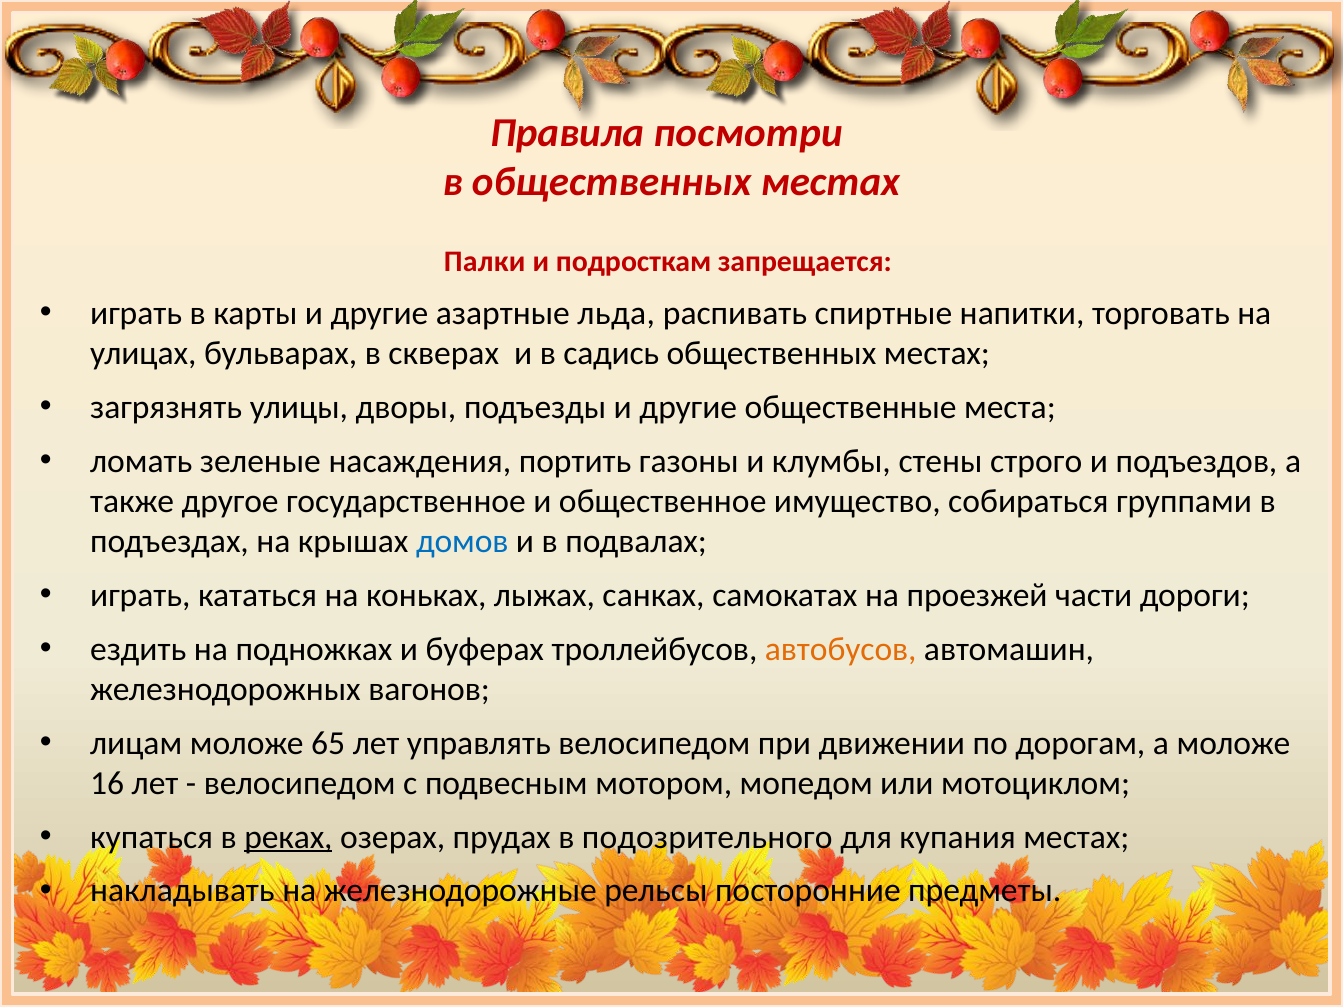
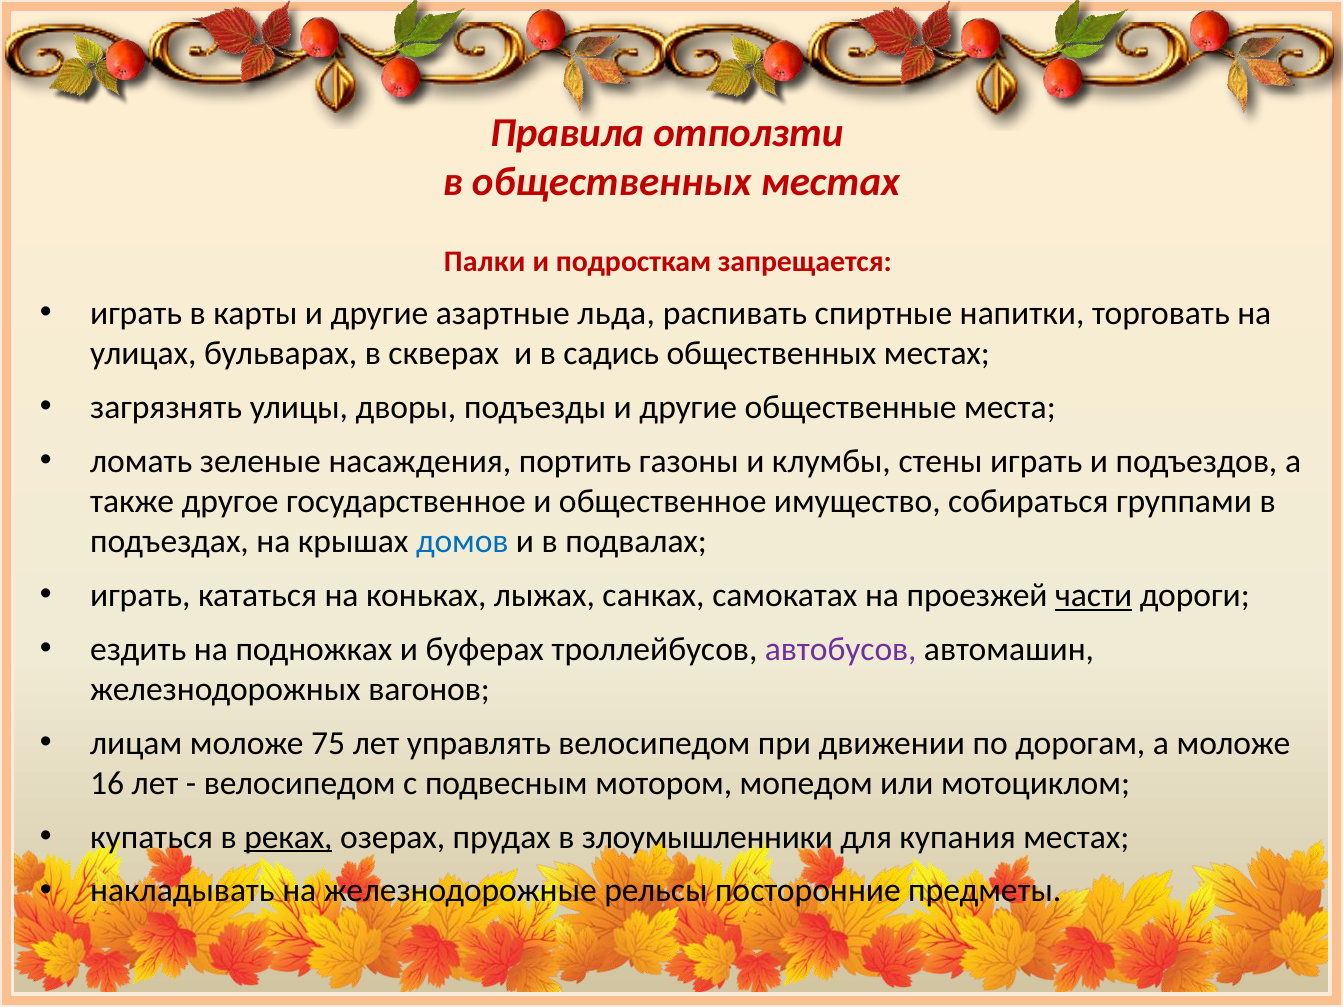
посмотри: посмотри -> отползти (748, 133)
стены строго: строго -> играть (1036, 461)
части underline: none -> present (1094, 595)
автобусов colour: orange -> purple (841, 649)
65: 65 -> 75 (328, 743)
подозрительного: подозрительного -> злоумышленники (707, 837)
